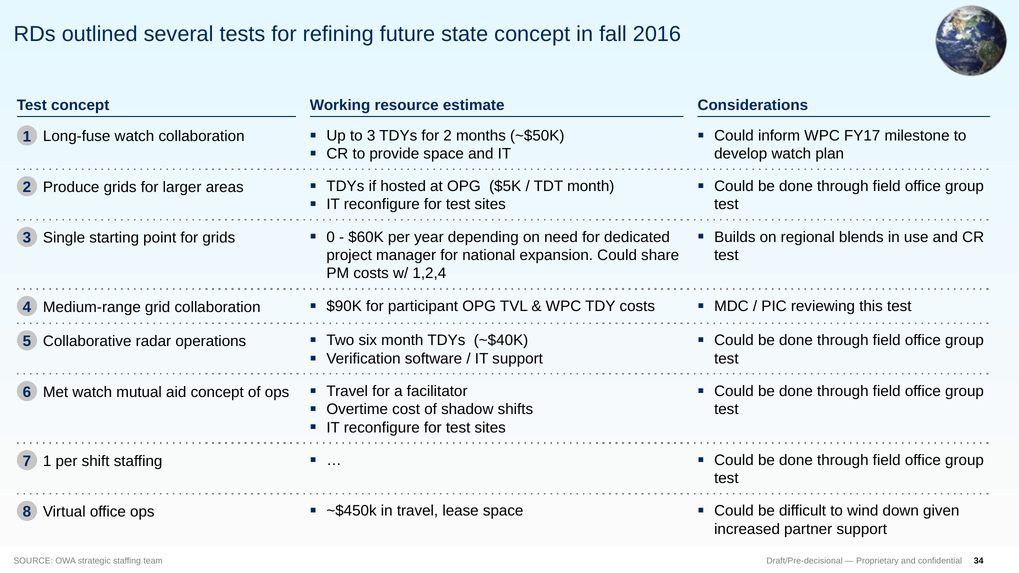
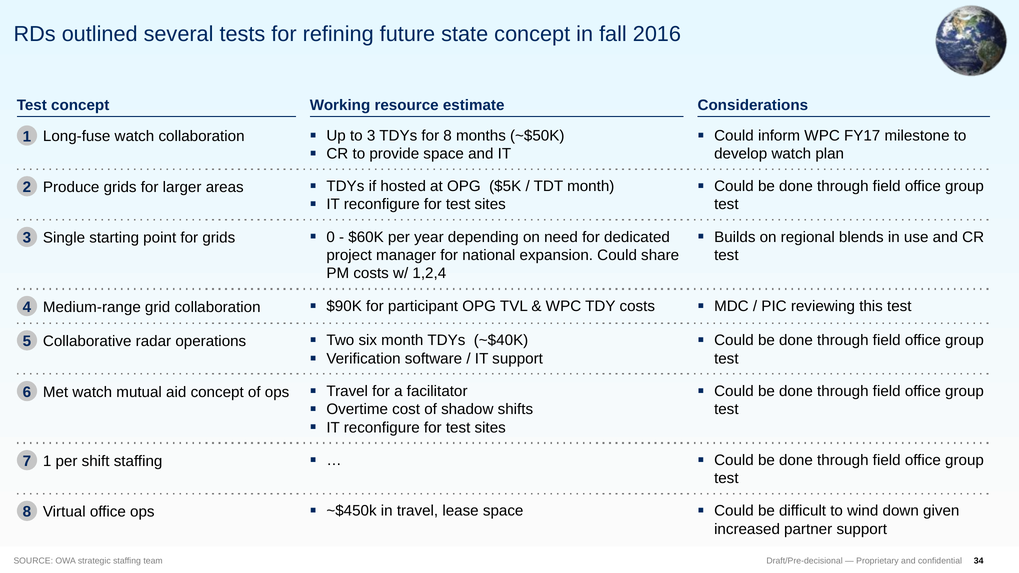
for 2: 2 -> 8 (448, 136)
